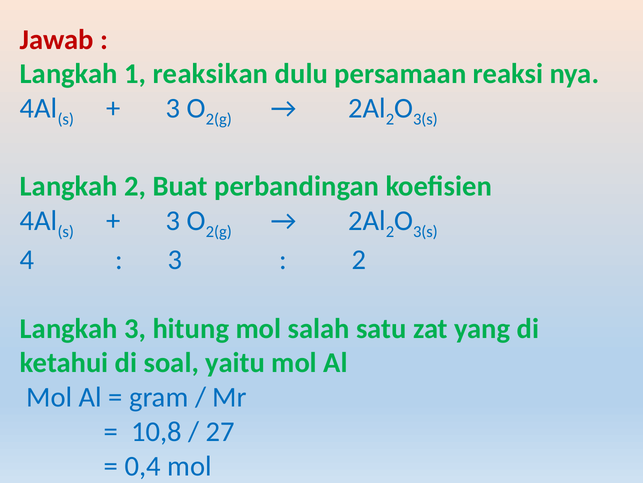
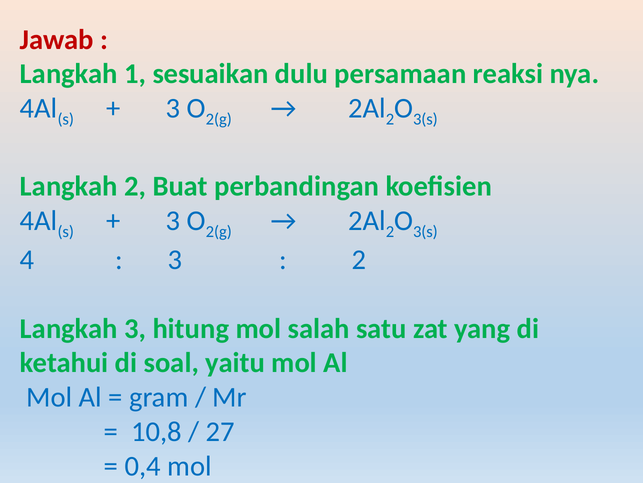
reaksikan: reaksikan -> sesuaikan (211, 74)
